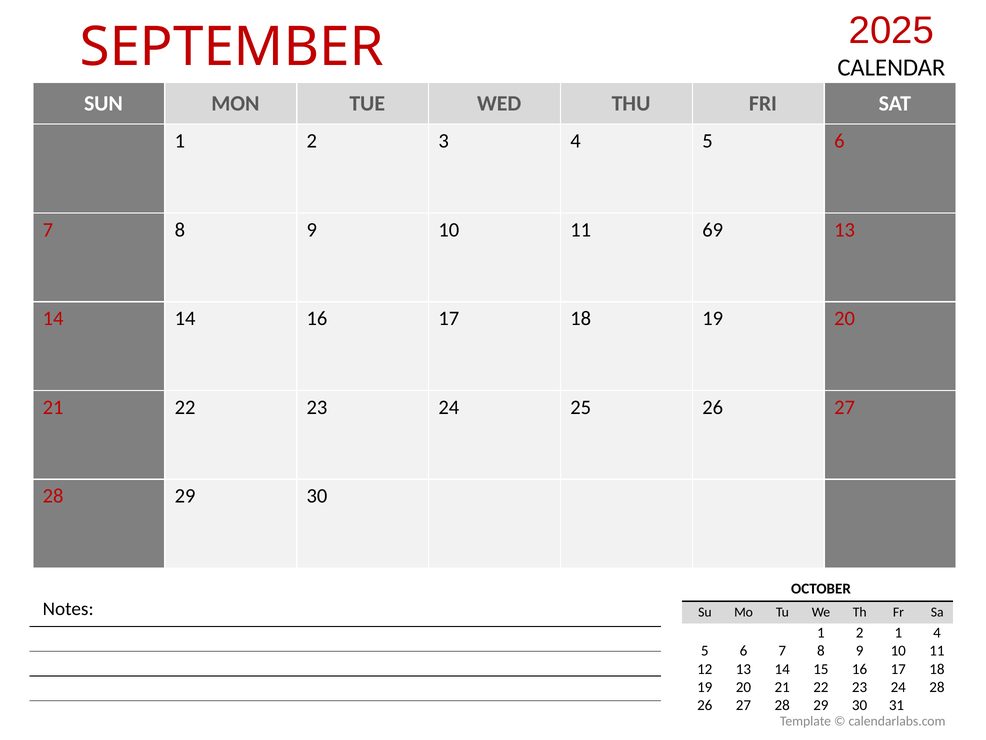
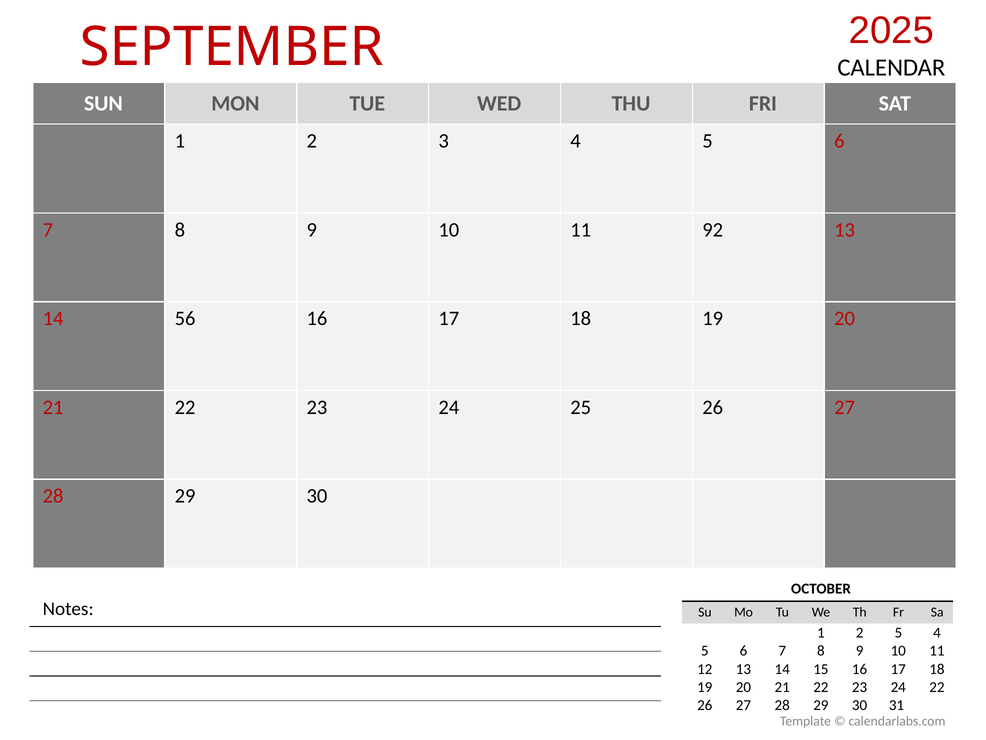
69: 69 -> 92 (713, 230)
14 14: 14 -> 56 (185, 318)
2 1: 1 -> 5 (898, 632)
24 28: 28 -> 22 (937, 687)
